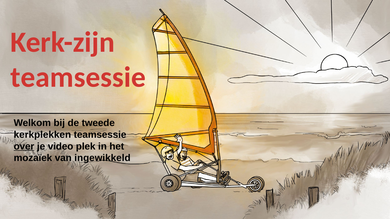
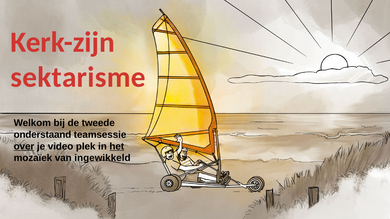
teamsessie: teamsessie -> sektarisme (78, 77)
kerkplekken: kerkplekken -> onderstaand (42, 135)
het underline: none -> present (117, 147)
